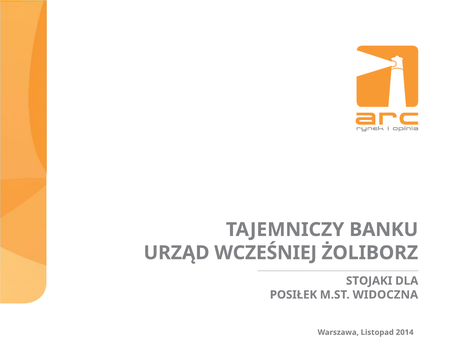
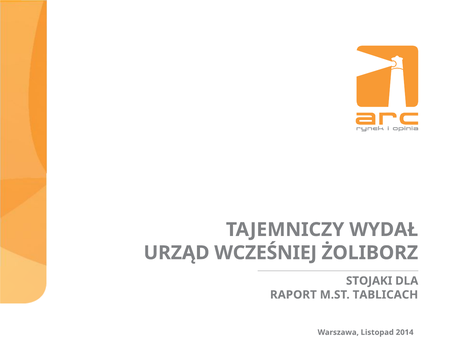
BANKU: BANKU -> WYDAŁ (384, 230)
POSIŁEK: POSIŁEK -> RAPORT (293, 295)
WIDOCZNA: WIDOCZNA -> TABLICACH (385, 295)
